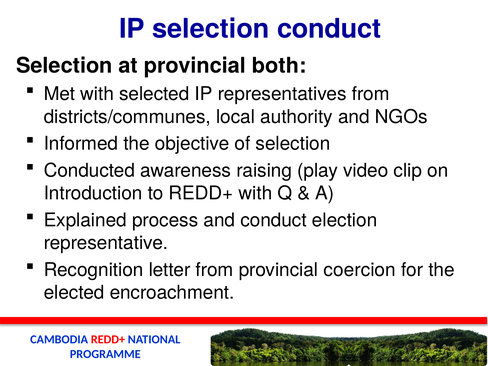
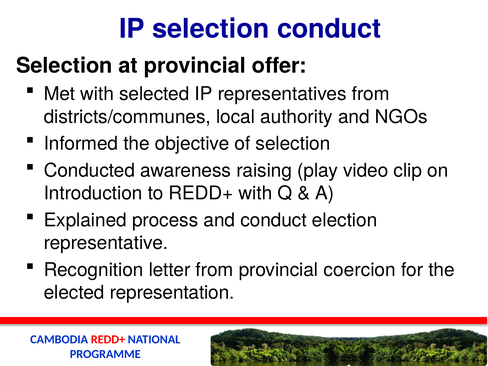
both: both -> offer (279, 66)
encroachment: encroachment -> representation (172, 293)
